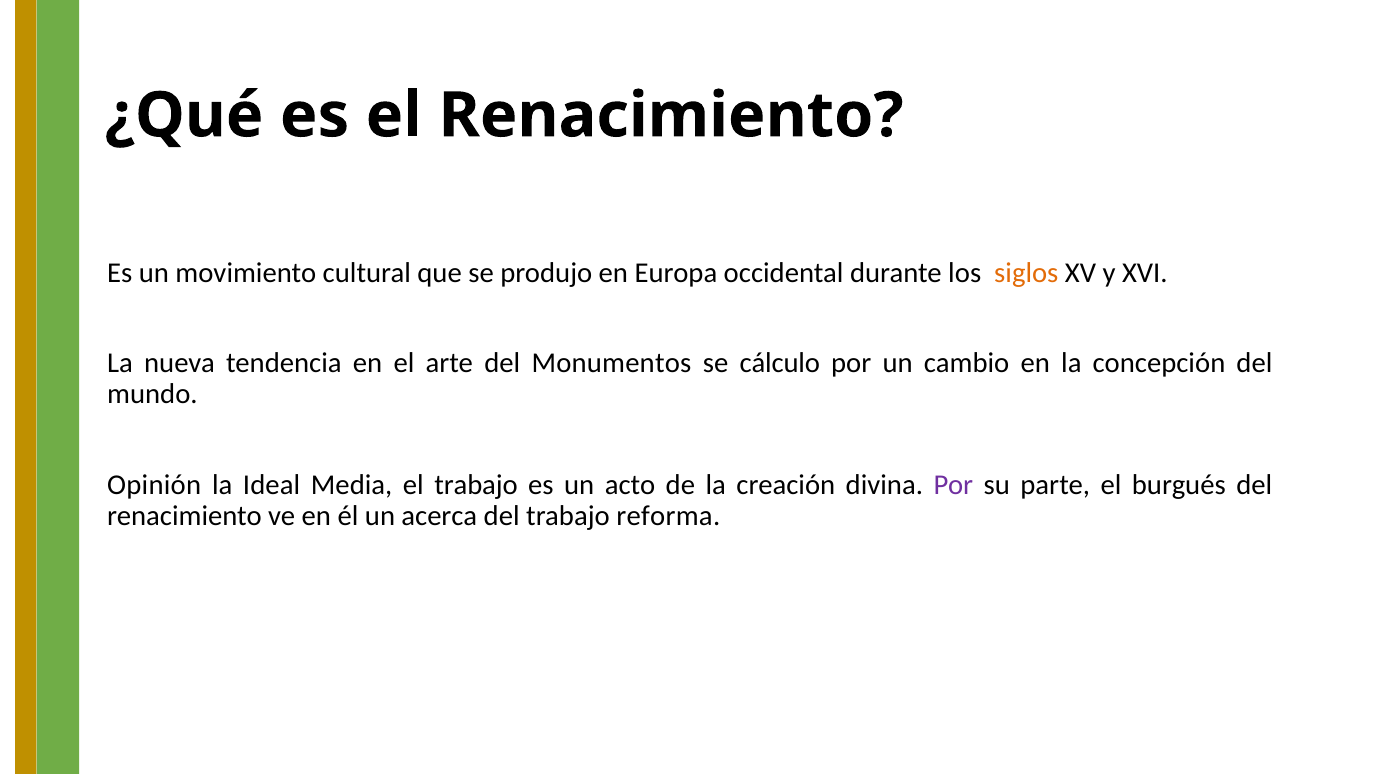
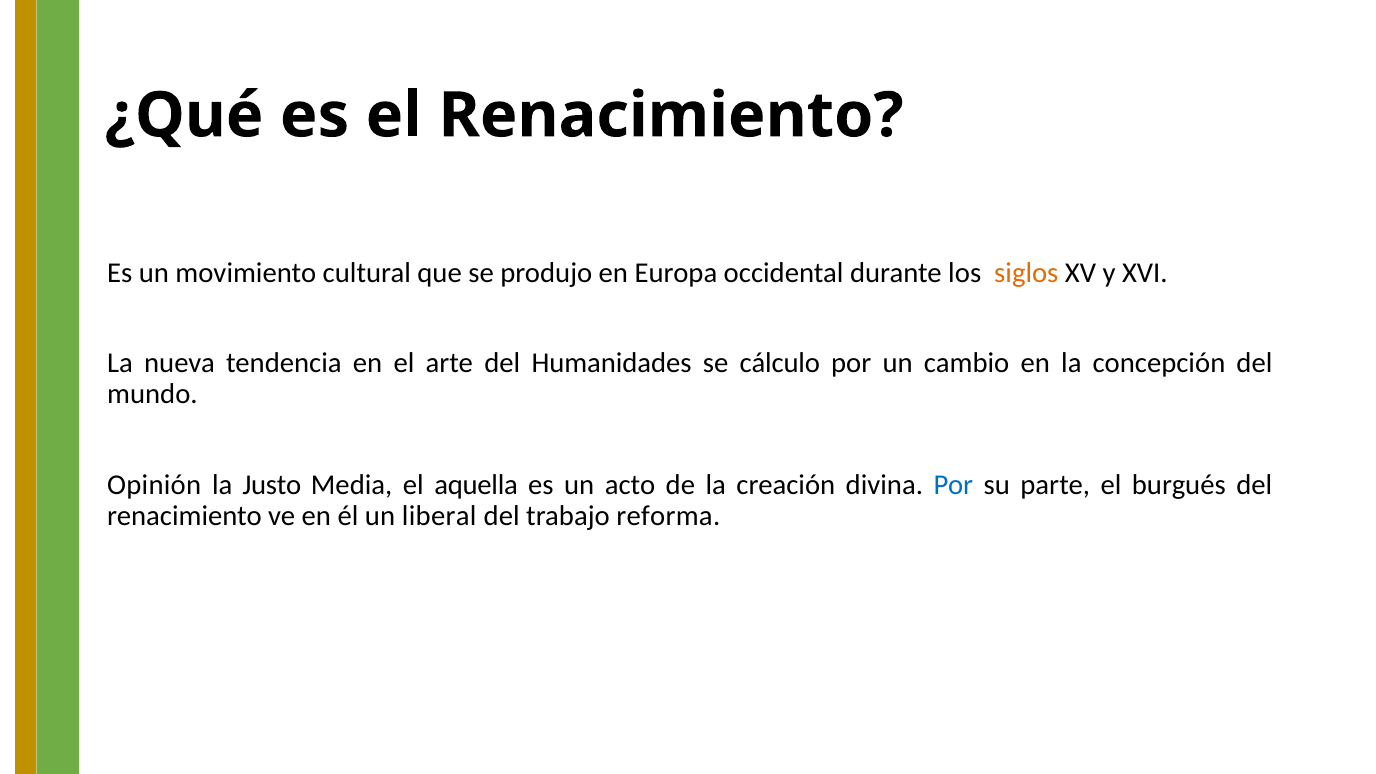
Monumentos: Monumentos -> Humanidades (612, 363)
Ideal: Ideal -> Justo (272, 485)
el trabajo: trabajo -> aquella (476, 485)
Por colour: purple -> blue (953, 485)
acerca: acerca -> liberal (439, 516)
